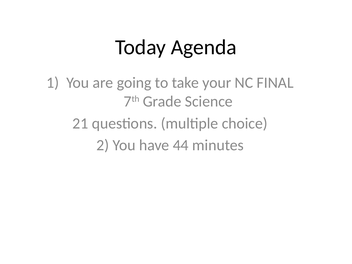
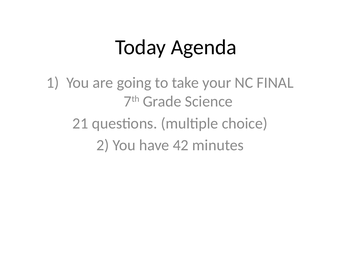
44: 44 -> 42 (181, 145)
